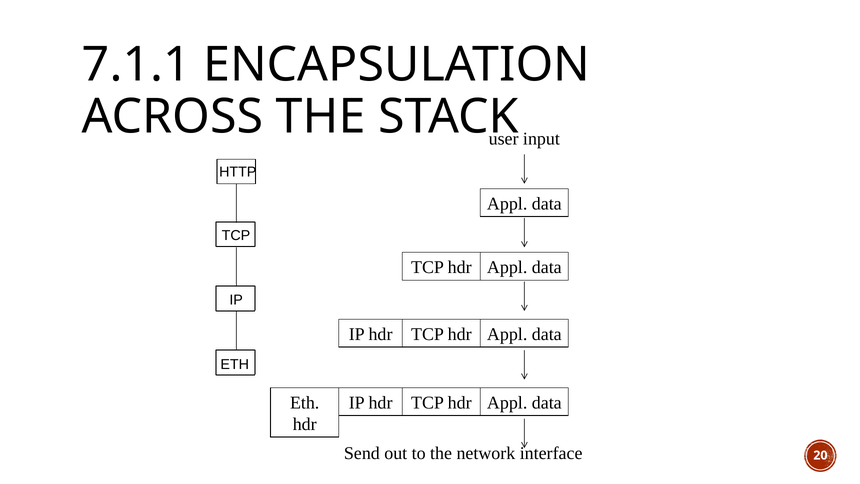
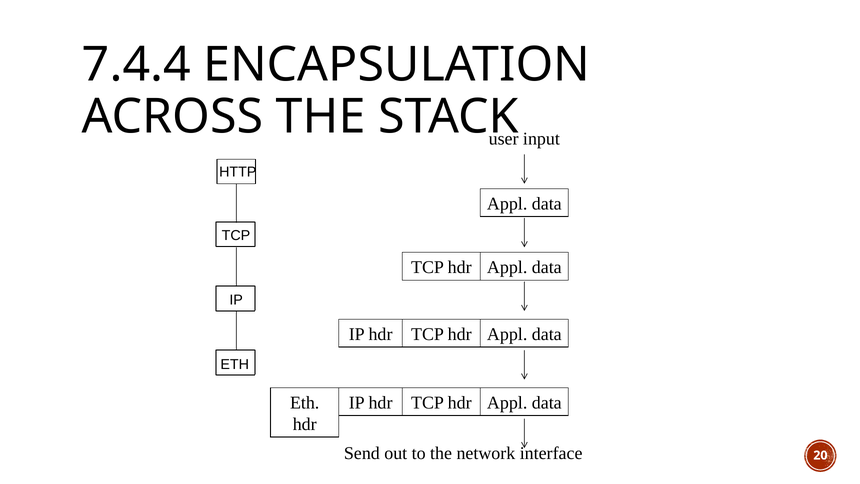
7.1.1: 7.1.1 -> 7.4.4 (136, 65)
